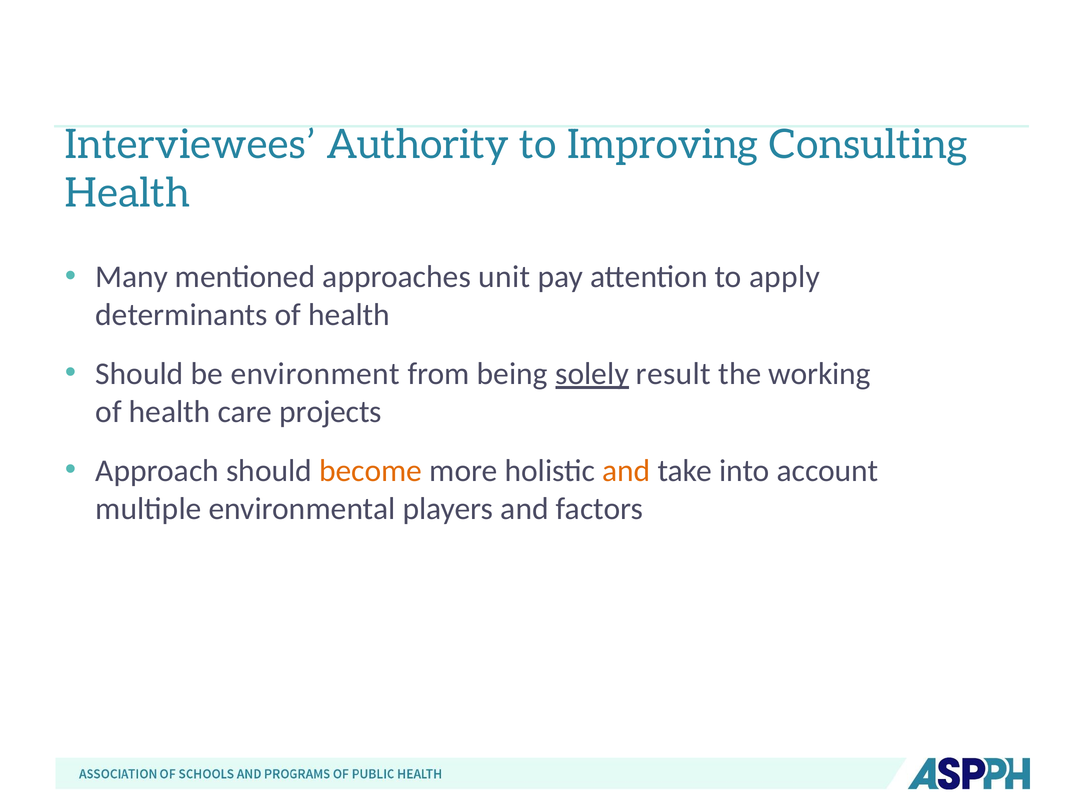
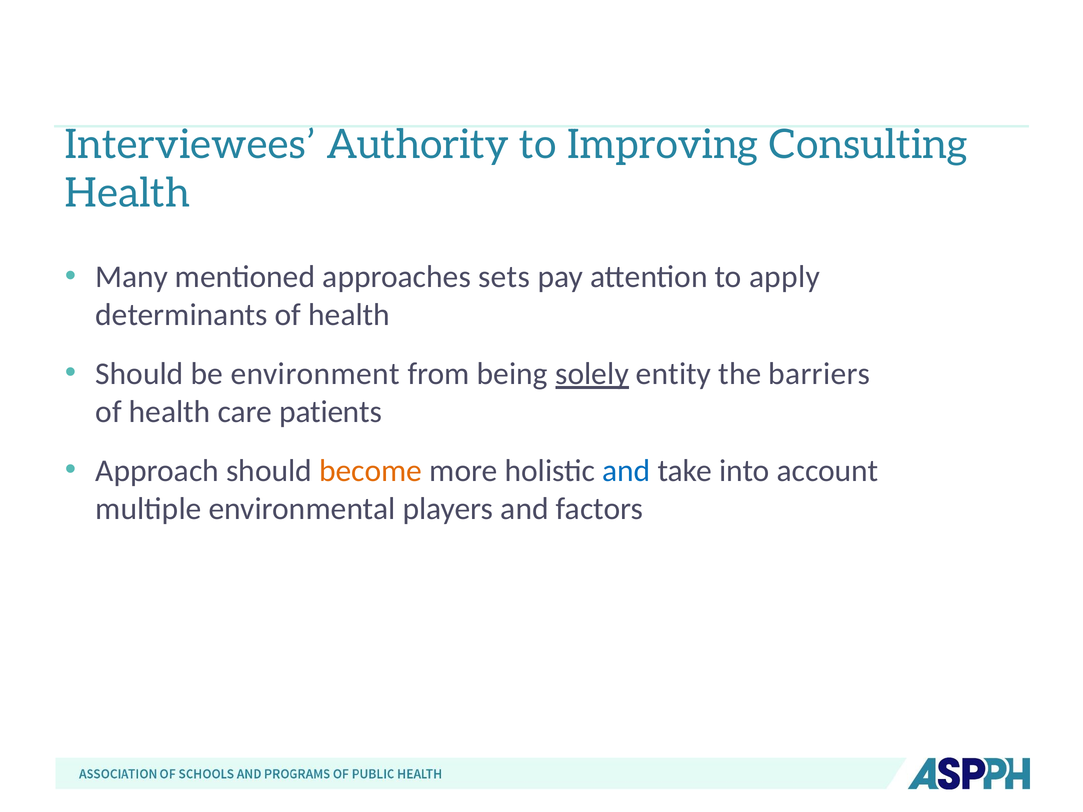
unit: unit -> sets (504, 277)
result: result -> entity (674, 374)
working: working -> barriers (819, 374)
projects: projects -> patients (331, 412)
and colour: orange -> blue (626, 471)
